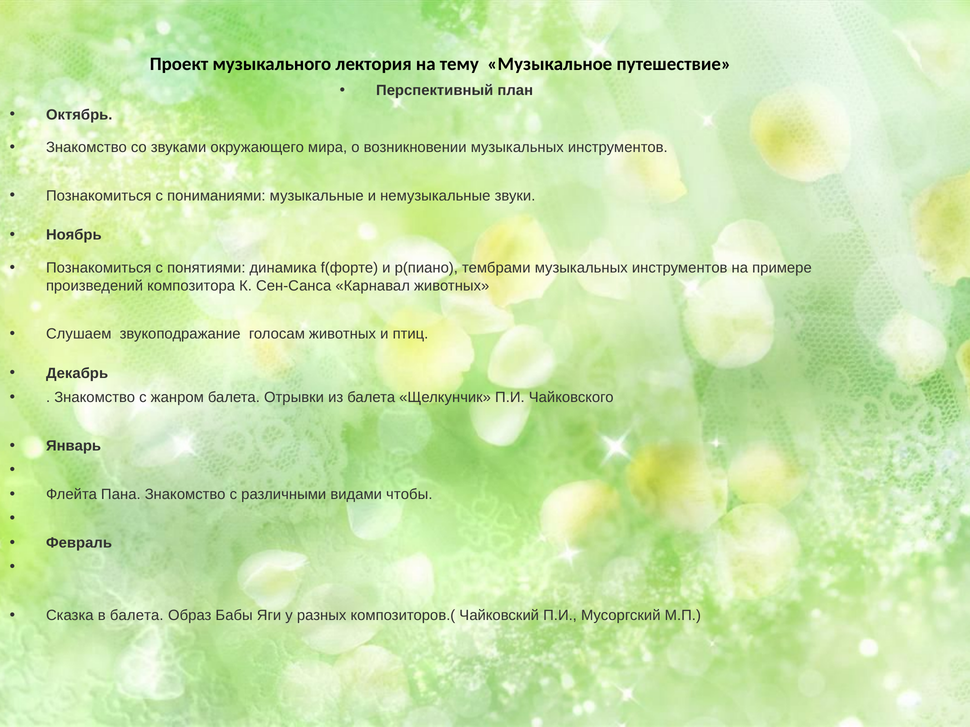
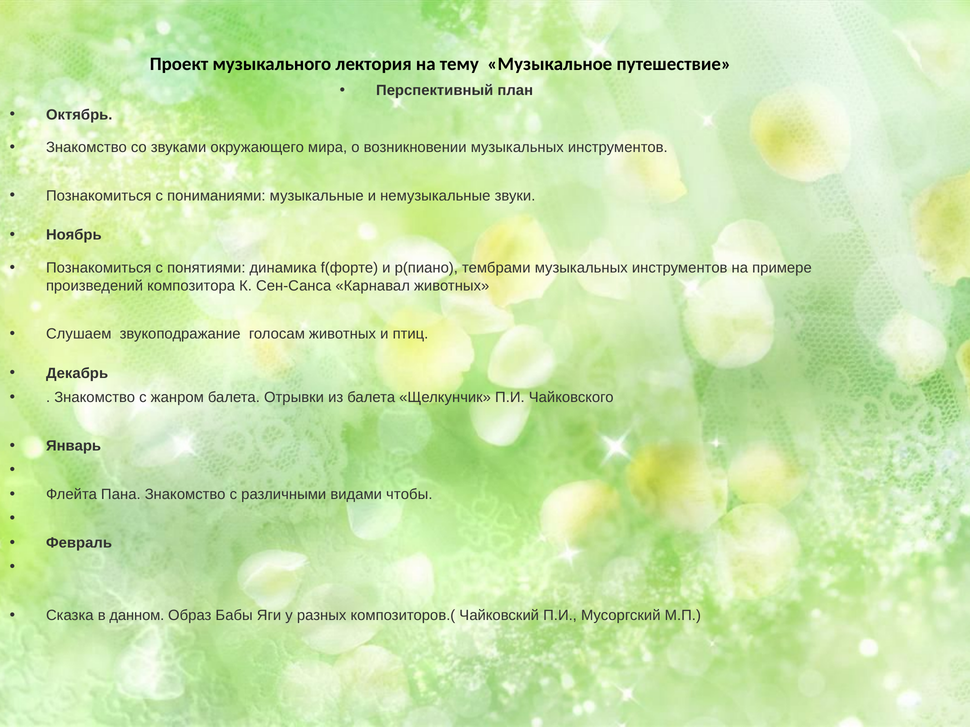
в балета: балета -> данном (137, 616)
